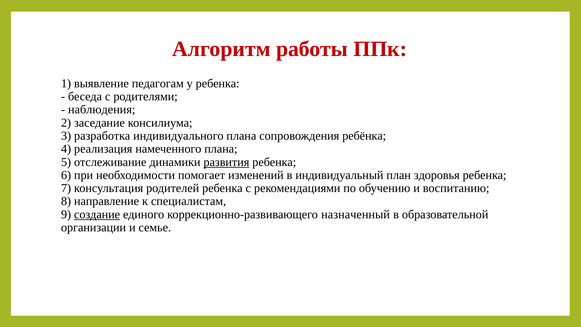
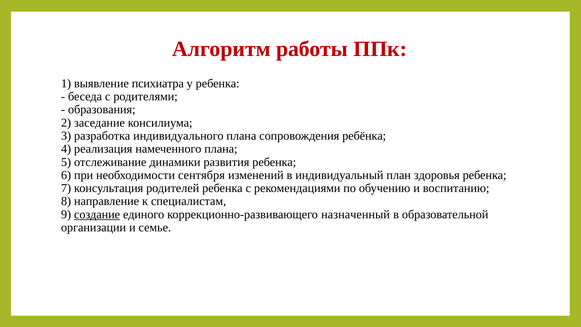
педагогам: педагогам -> психиатра (158, 83)
наблюдения: наблюдения -> образования (102, 110)
развития underline: present -> none (226, 162)
помогает: помогает -> сентября (201, 175)
